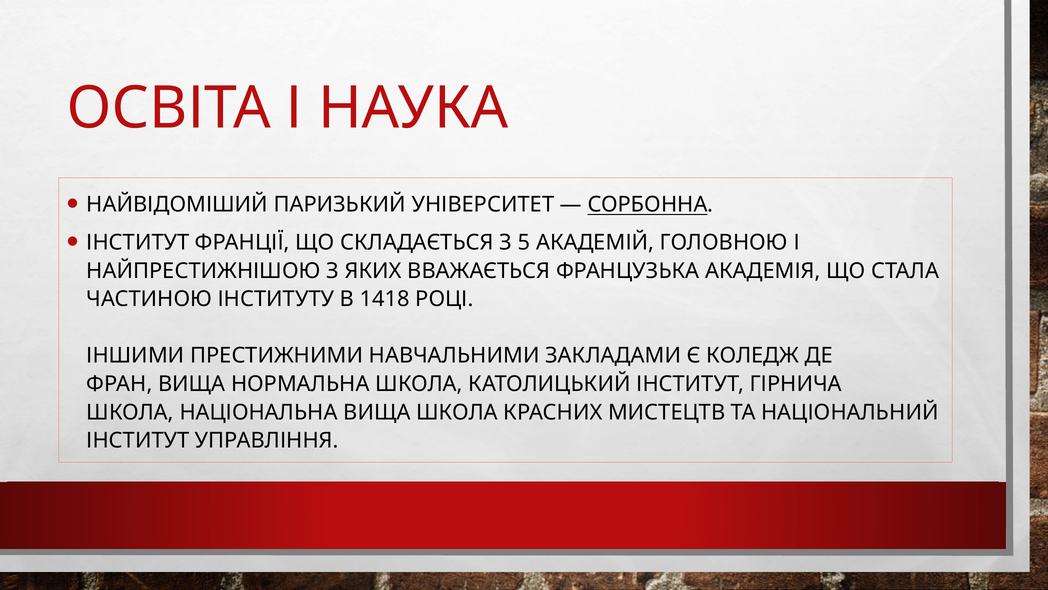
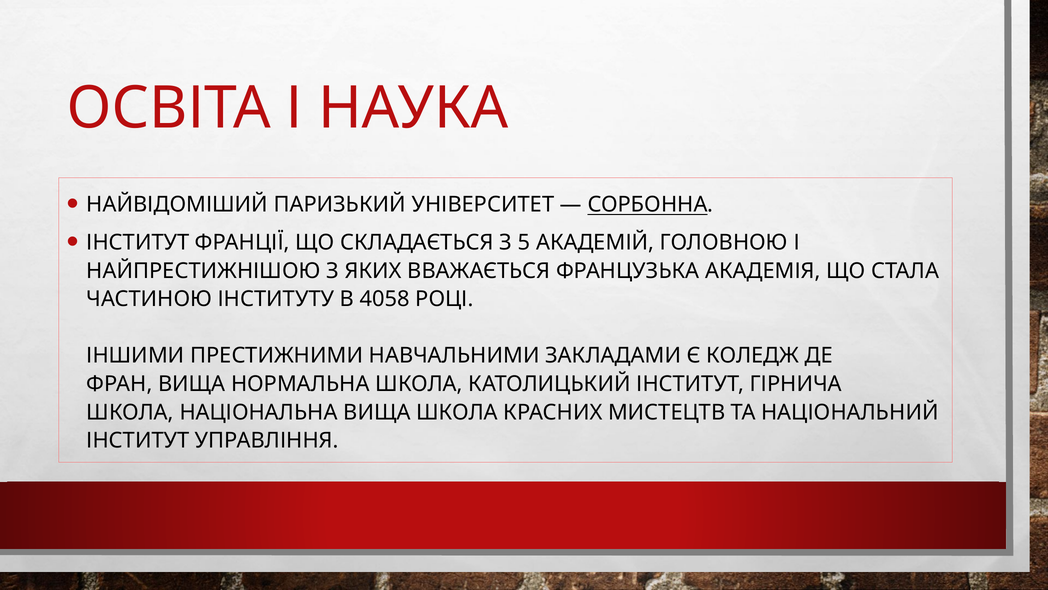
1418: 1418 -> 4058 (385, 299)
